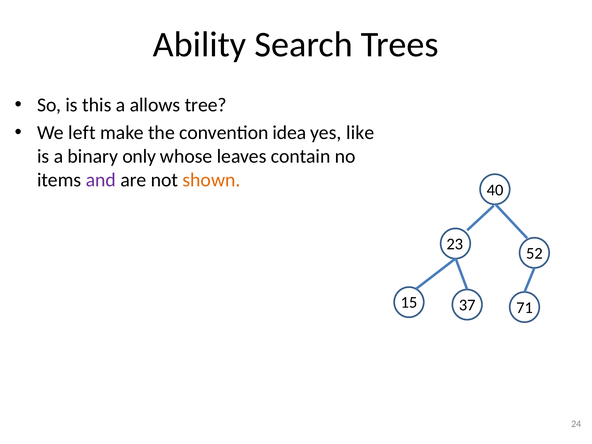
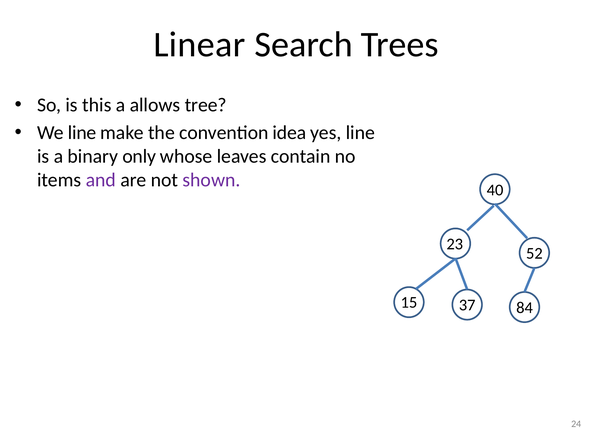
Ability: Ability -> Linear (199, 44)
We left: left -> line (82, 133)
yes like: like -> line (360, 133)
shown colour: orange -> purple (211, 180)
71: 71 -> 84 (525, 308)
